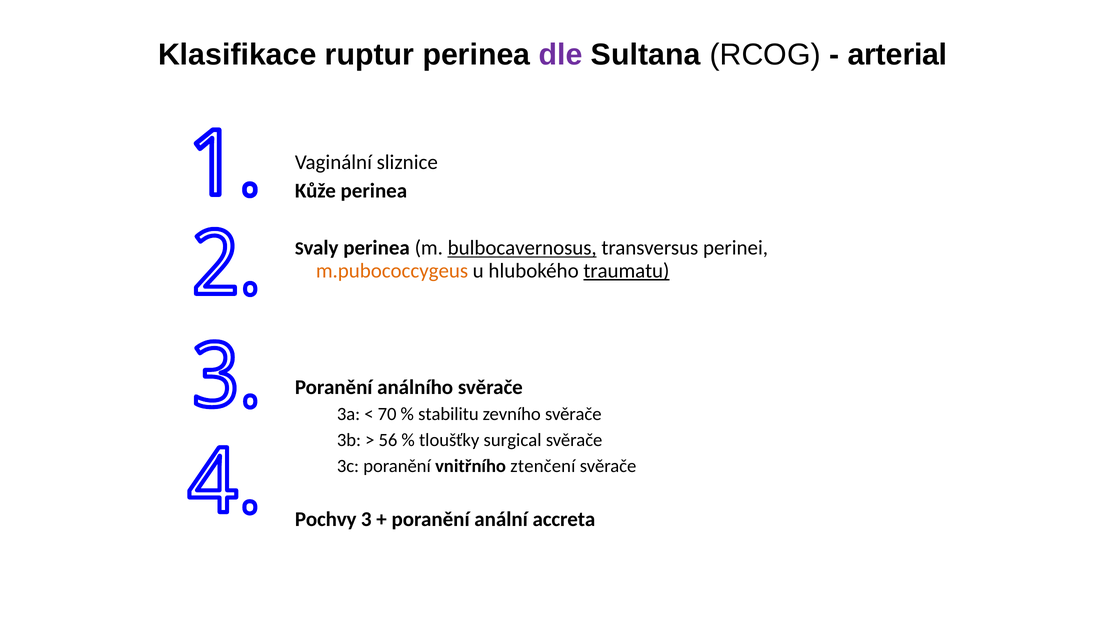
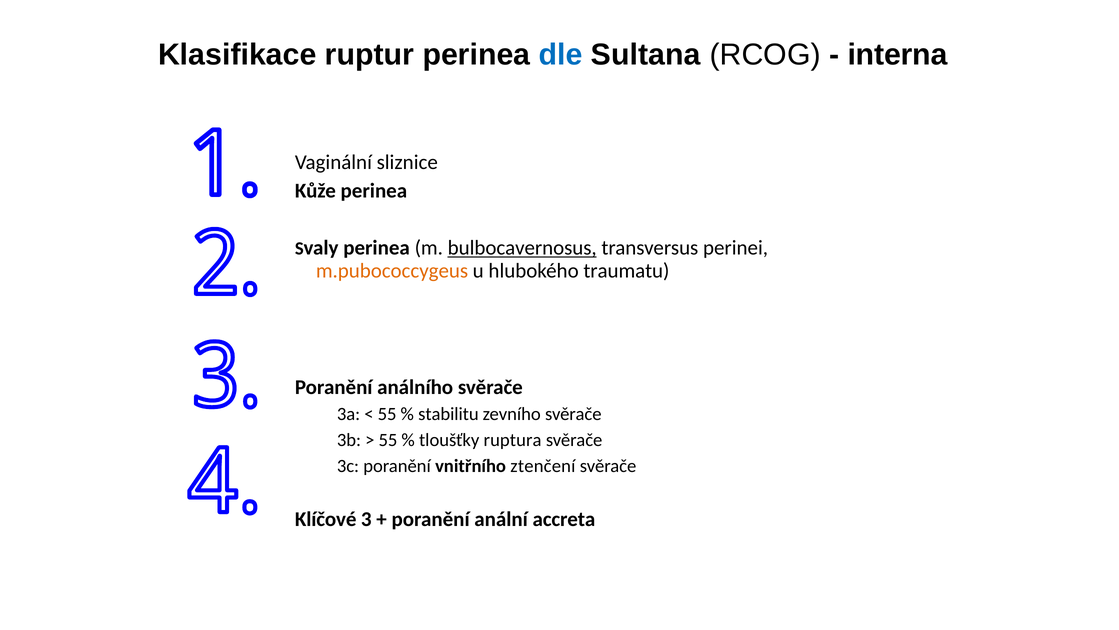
dle colour: purple -> blue (561, 54)
arterial: arterial -> interna (898, 54)
traumatu underline: present -> none (626, 270)
70: 70 -> 55 (387, 414)
56: 56 -> 55 (388, 440)
surgical: surgical -> ruptura (513, 440)
Pochvy: Pochvy -> Klíčové (326, 519)
